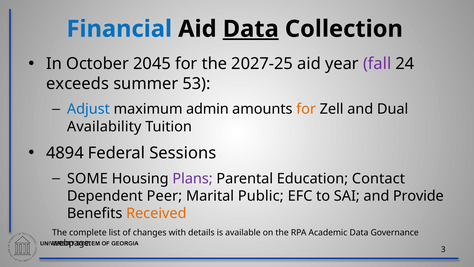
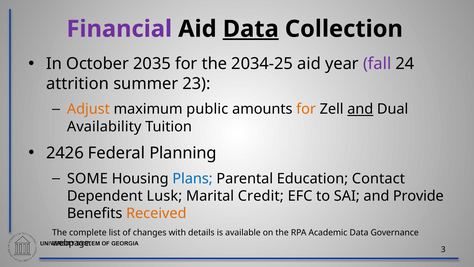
Financial colour: blue -> purple (119, 29)
2045: 2045 -> 2035 (152, 64)
2027-25: 2027-25 -> 2034-25 (262, 64)
exceeds: exceeds -> attrition (78, 84)
53: 53 -> 23 (197, 84)
Adjust colour: blue -> orange (88, 109)
admin: admin -> public (207, 109)
and underline: none -> present (360, 109)
4894: 4894 -> 2426 (65, 153)
Sessions: Sessions -> Planning (183, 153)
Plans colour: purple -> blue (193, 178)
Peer: Peer -> Lusk (164, 196)
Public: Public -> Credit (261, 196)
